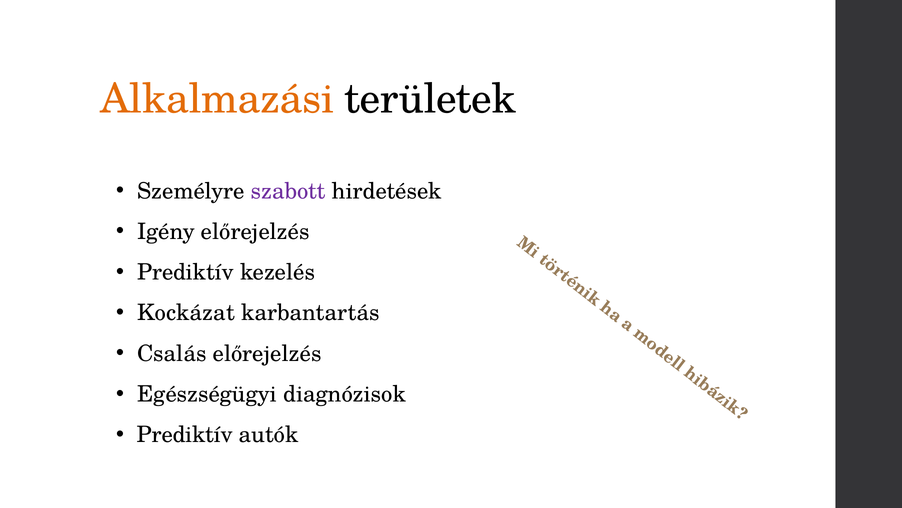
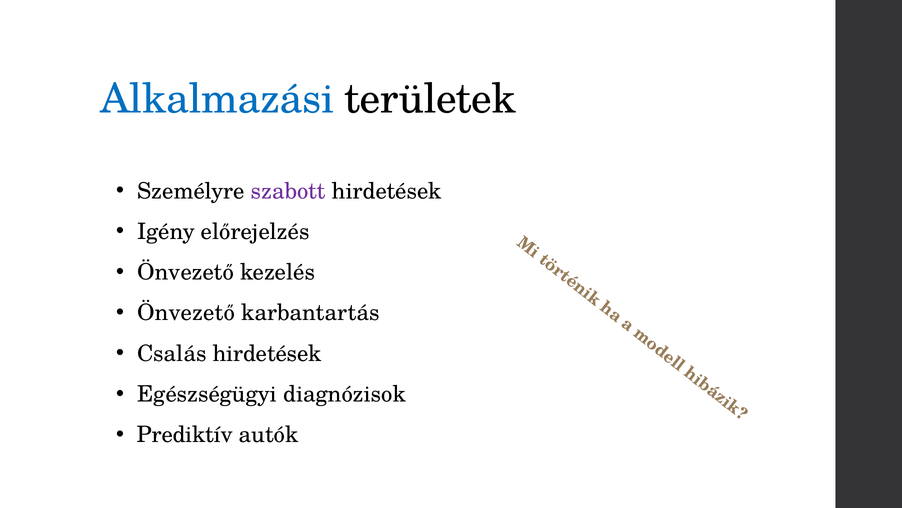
Alkalmazási colour: orange -> blue (217, 99)
Prediktív: Prediktív -> Önvezető (186, 272)
Kockázat: Kockázat -> Önvezető (186, 313)
Csalás előrejelzés: előrejelzés -> hirdetések (267, 353)
